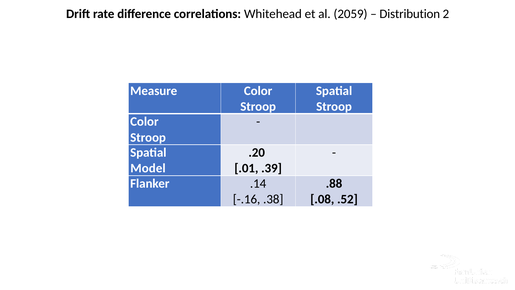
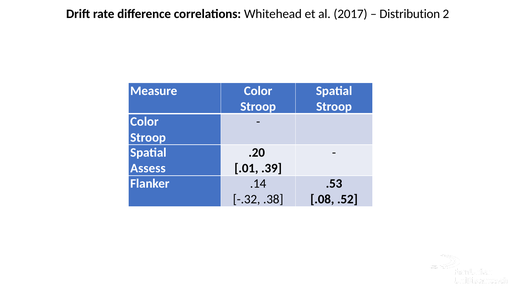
2059: 2059 -> 2017 (350, 14)
Model: Model -> Assess (148, 168)
.88: .88 -> .53 (334, 183)
-.16: -.16 -> -.32 (247, 199)
